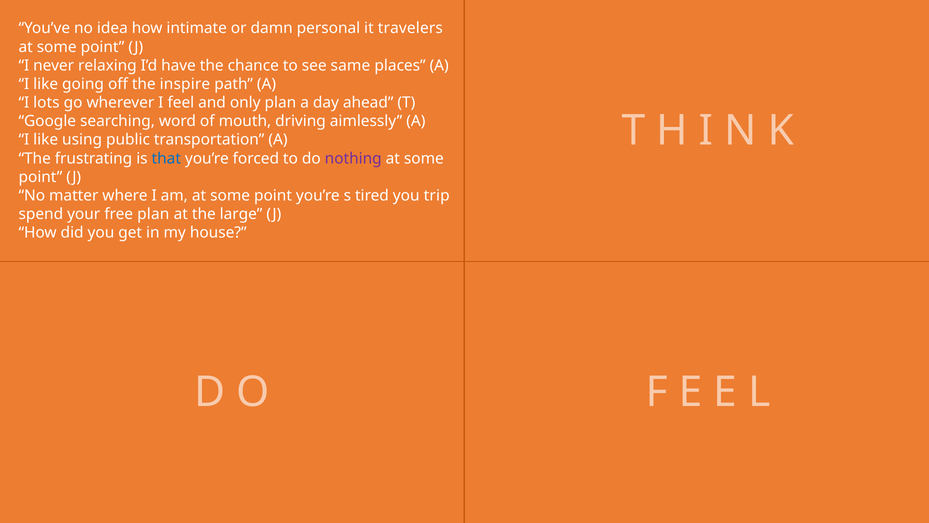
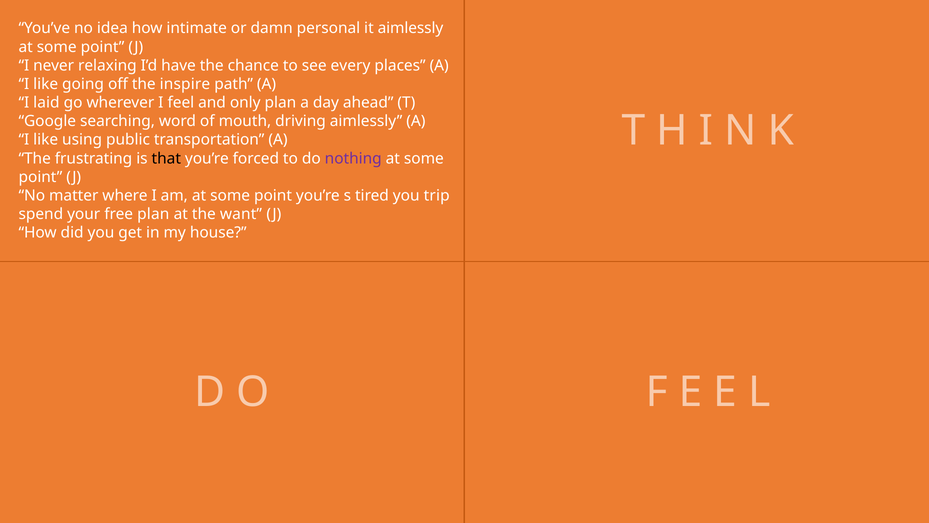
it travelers: travelers -> aimlessly (410, 28)
same: same -> every (350, 65)
lots: lots -> laid (46, 103)
that colour: blue -> black (166, 158)
large: large -> want (241, 214)
